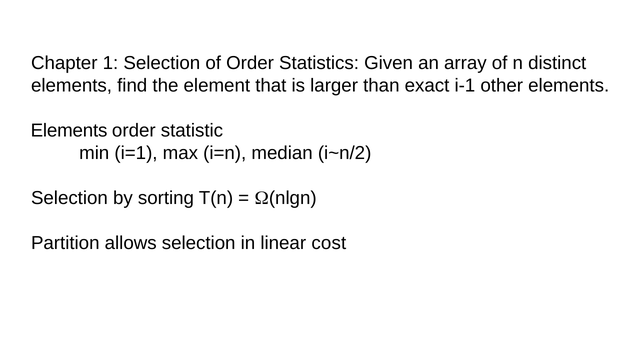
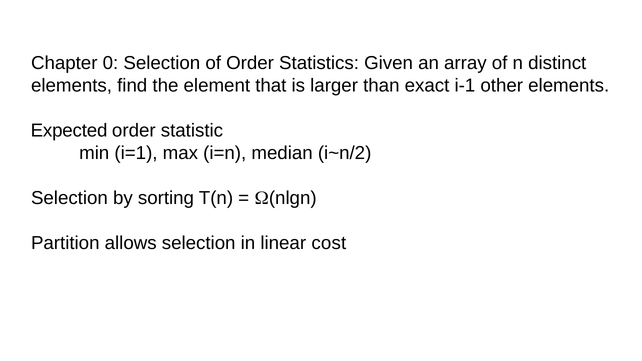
1: 1 -> 0 (110, 63)
Elements: Elements -> Expected (69, 130)
